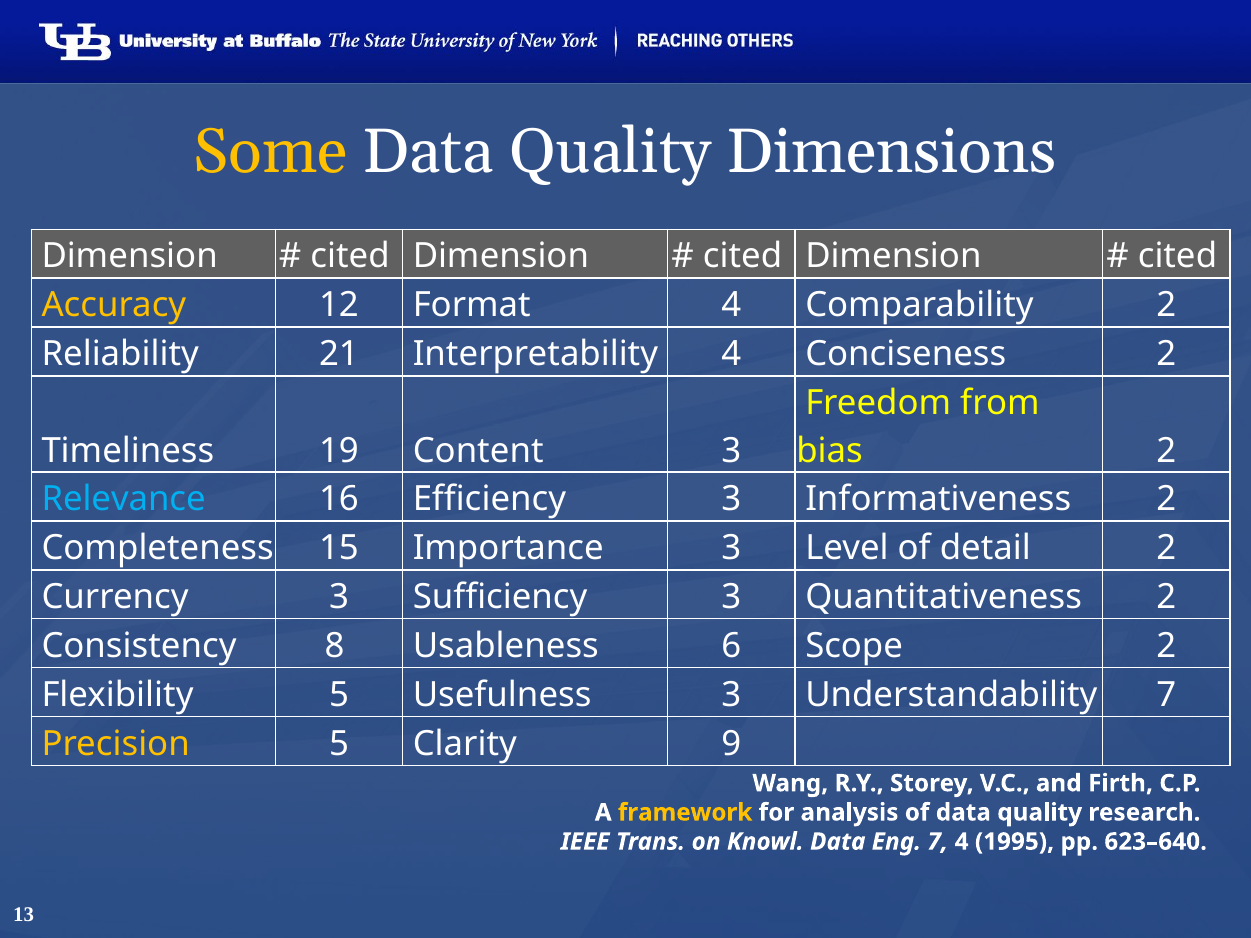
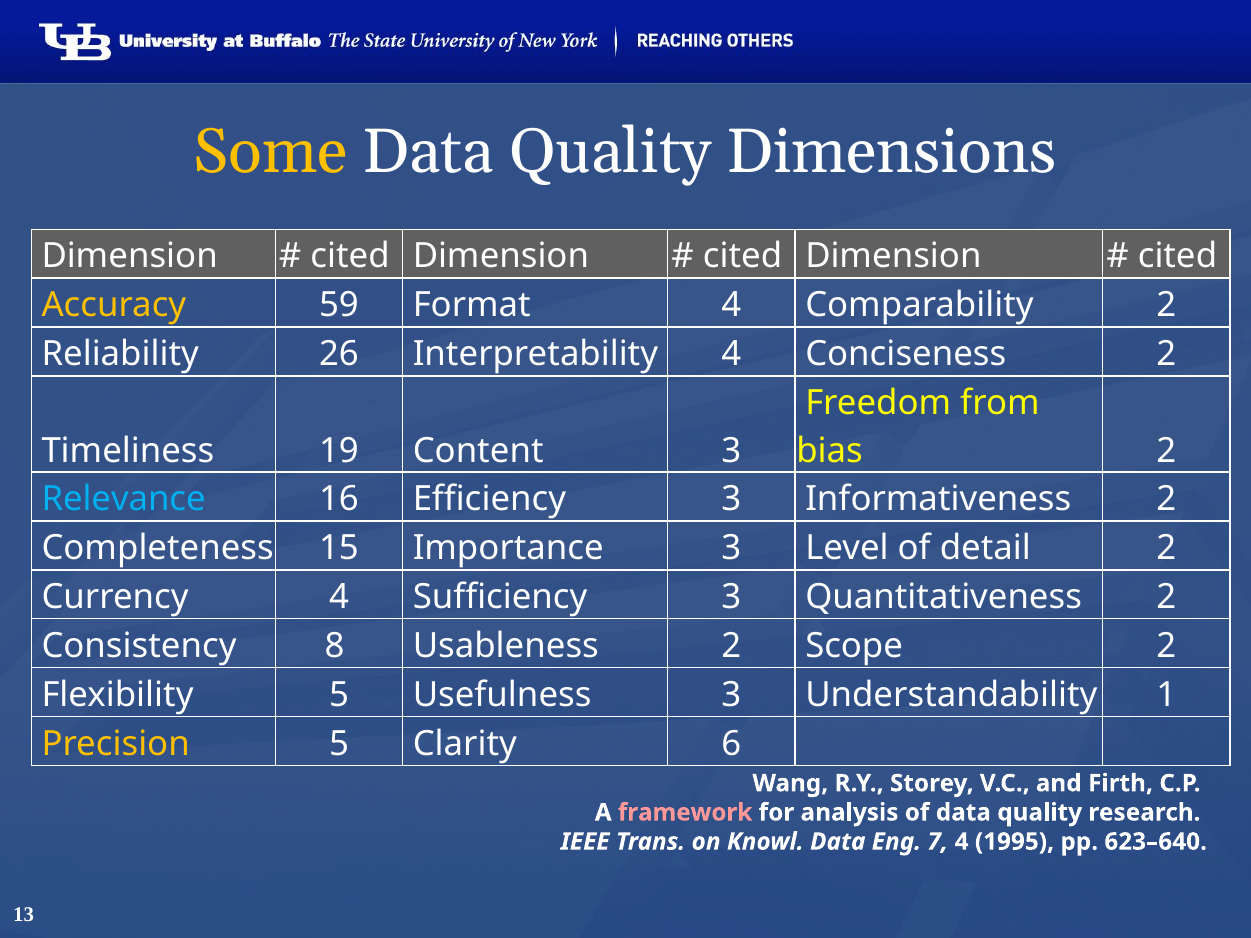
12: 12 -> 59 (339, 305)
21: 21 -> 26 (339, 354)
Currency 3: 3 -> 4 (339, 597)
Usableness 6: 6 -> 2 (731, 646)
Understandability 7: 7 -> 1 (1166, 695)
9: 9 -> 6 (731, 744)
framework colour: yellow -> pink (685, 813)
